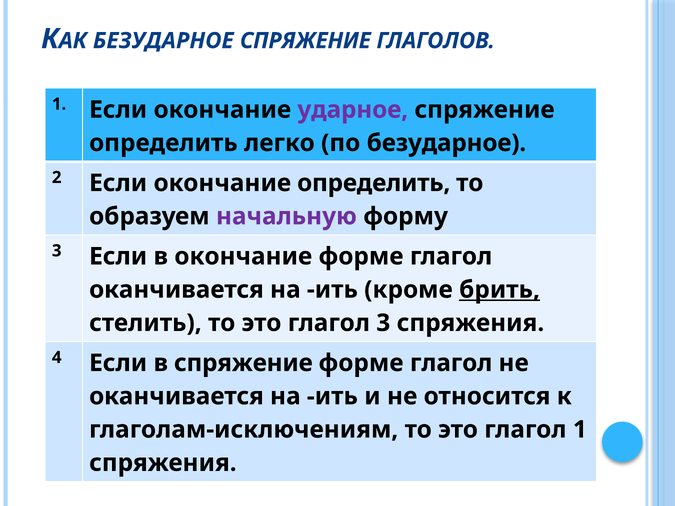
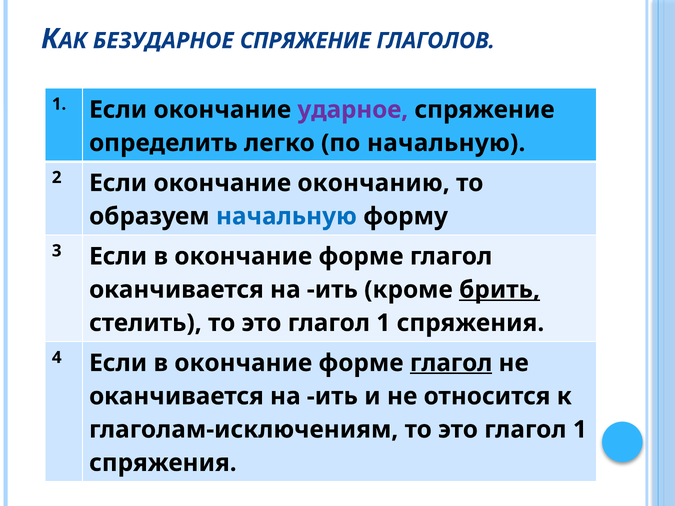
по безударное: безударное -> начальную (446, 143)
окончание определить: определить -> окончанию (374, 183)
начальную colour: purple -> blue (286, 216)
3: 3 -> 1 (383, 323)
4 Если в спряжение: спряжение -> окончание (243, 363)
глагол underline: none -> present (451, 363)
